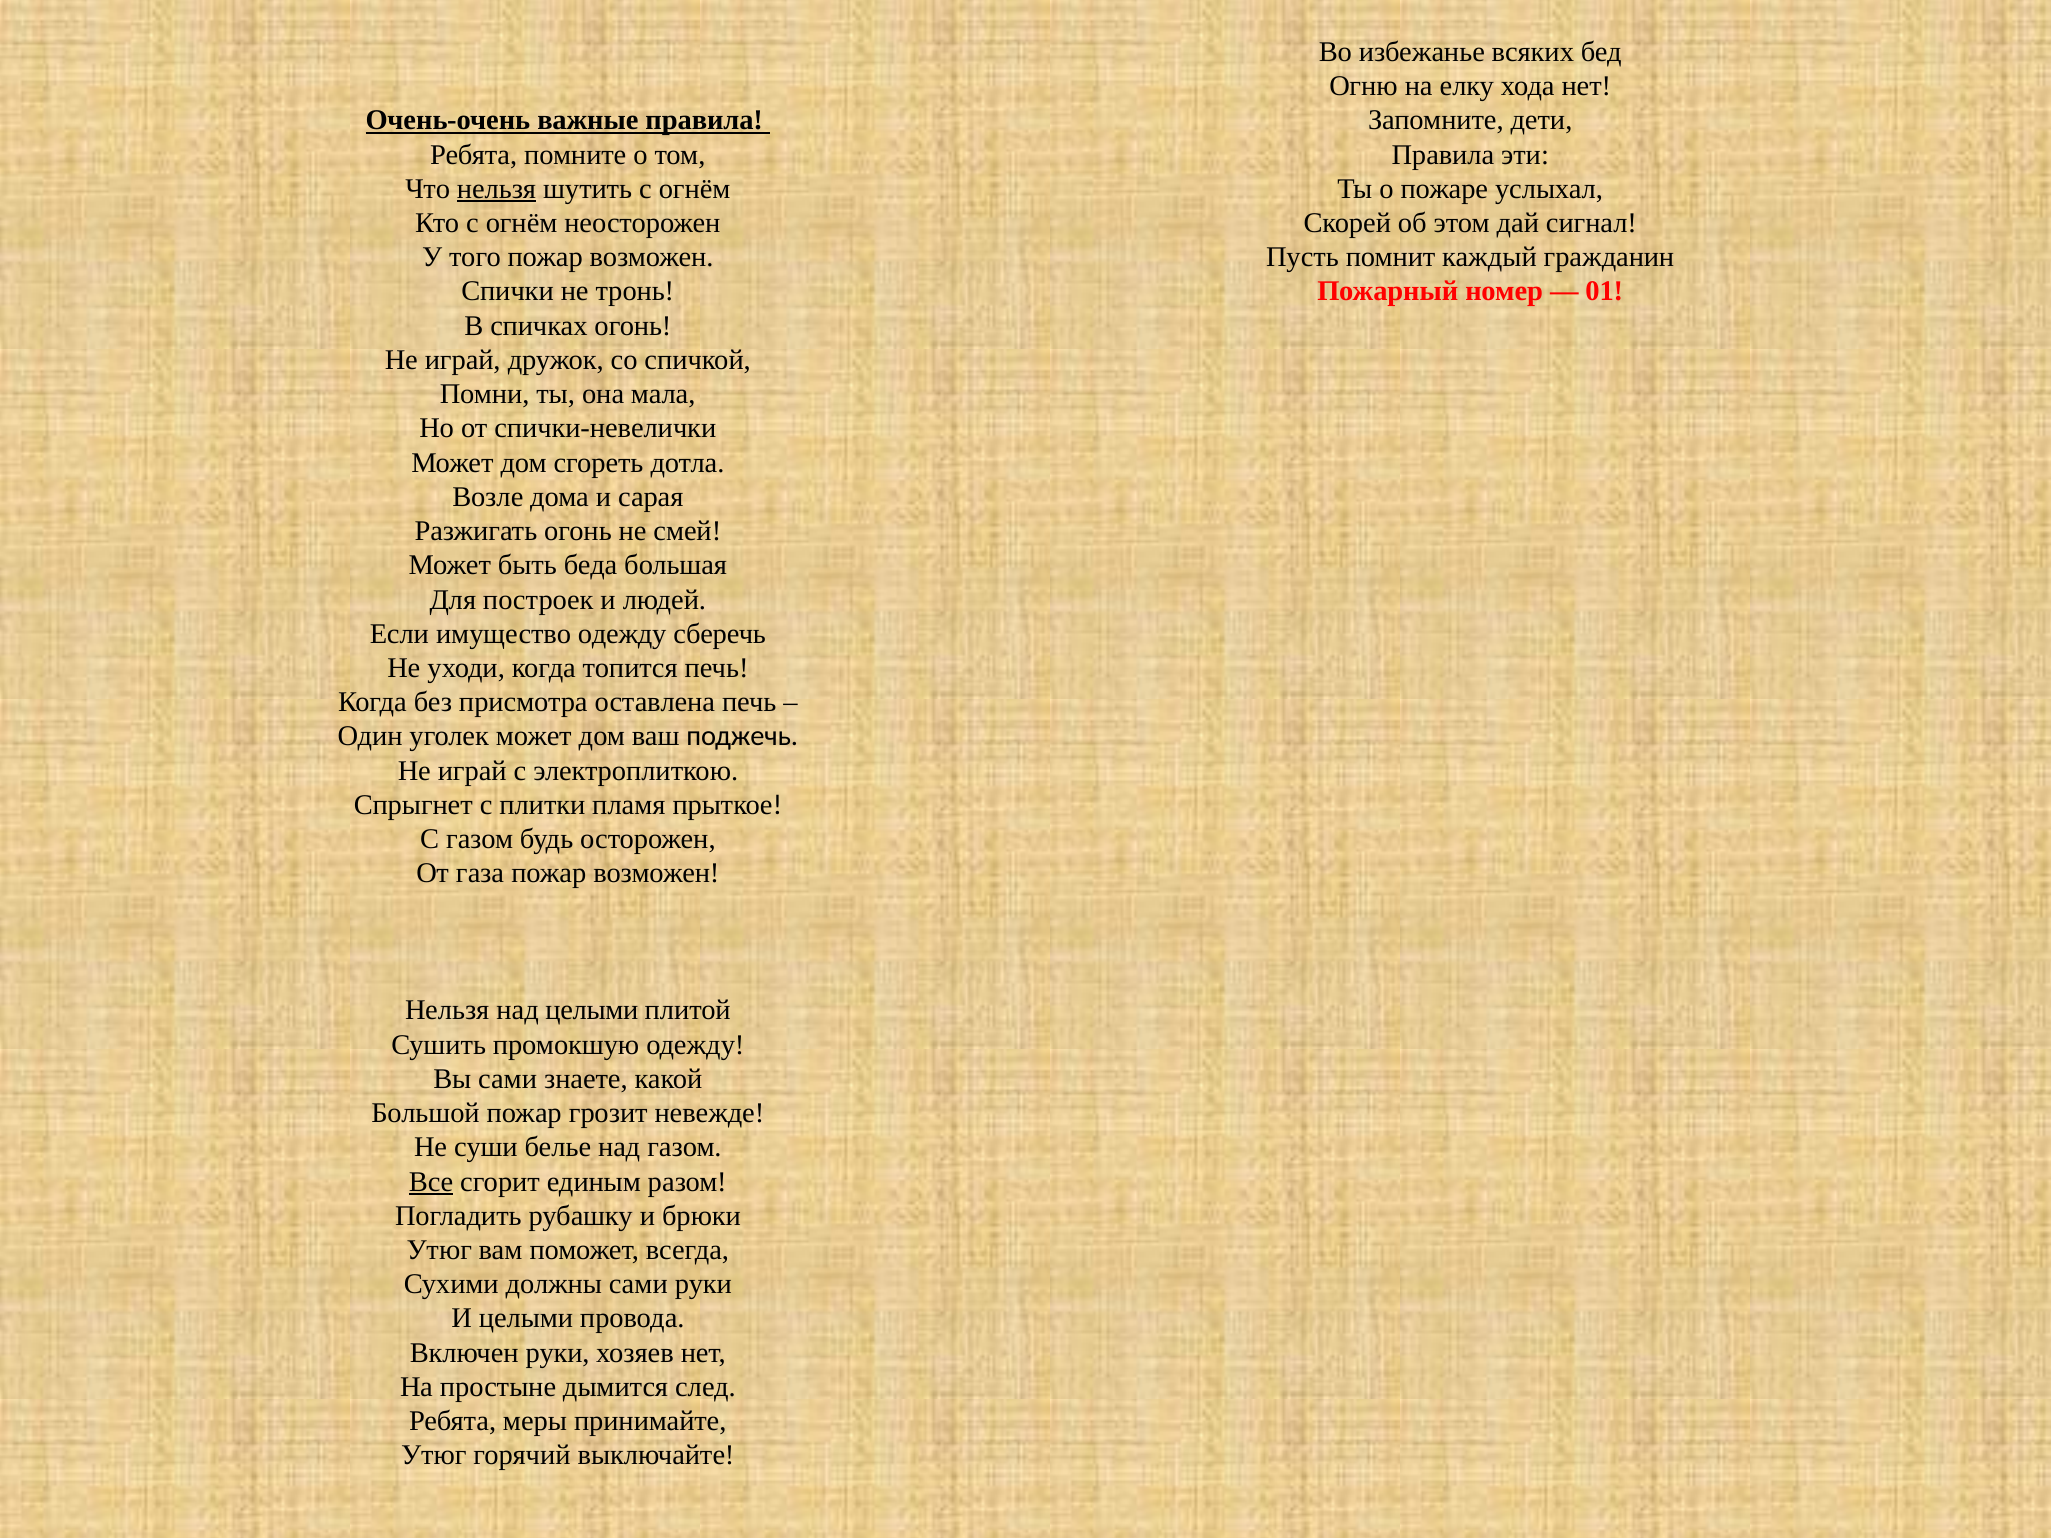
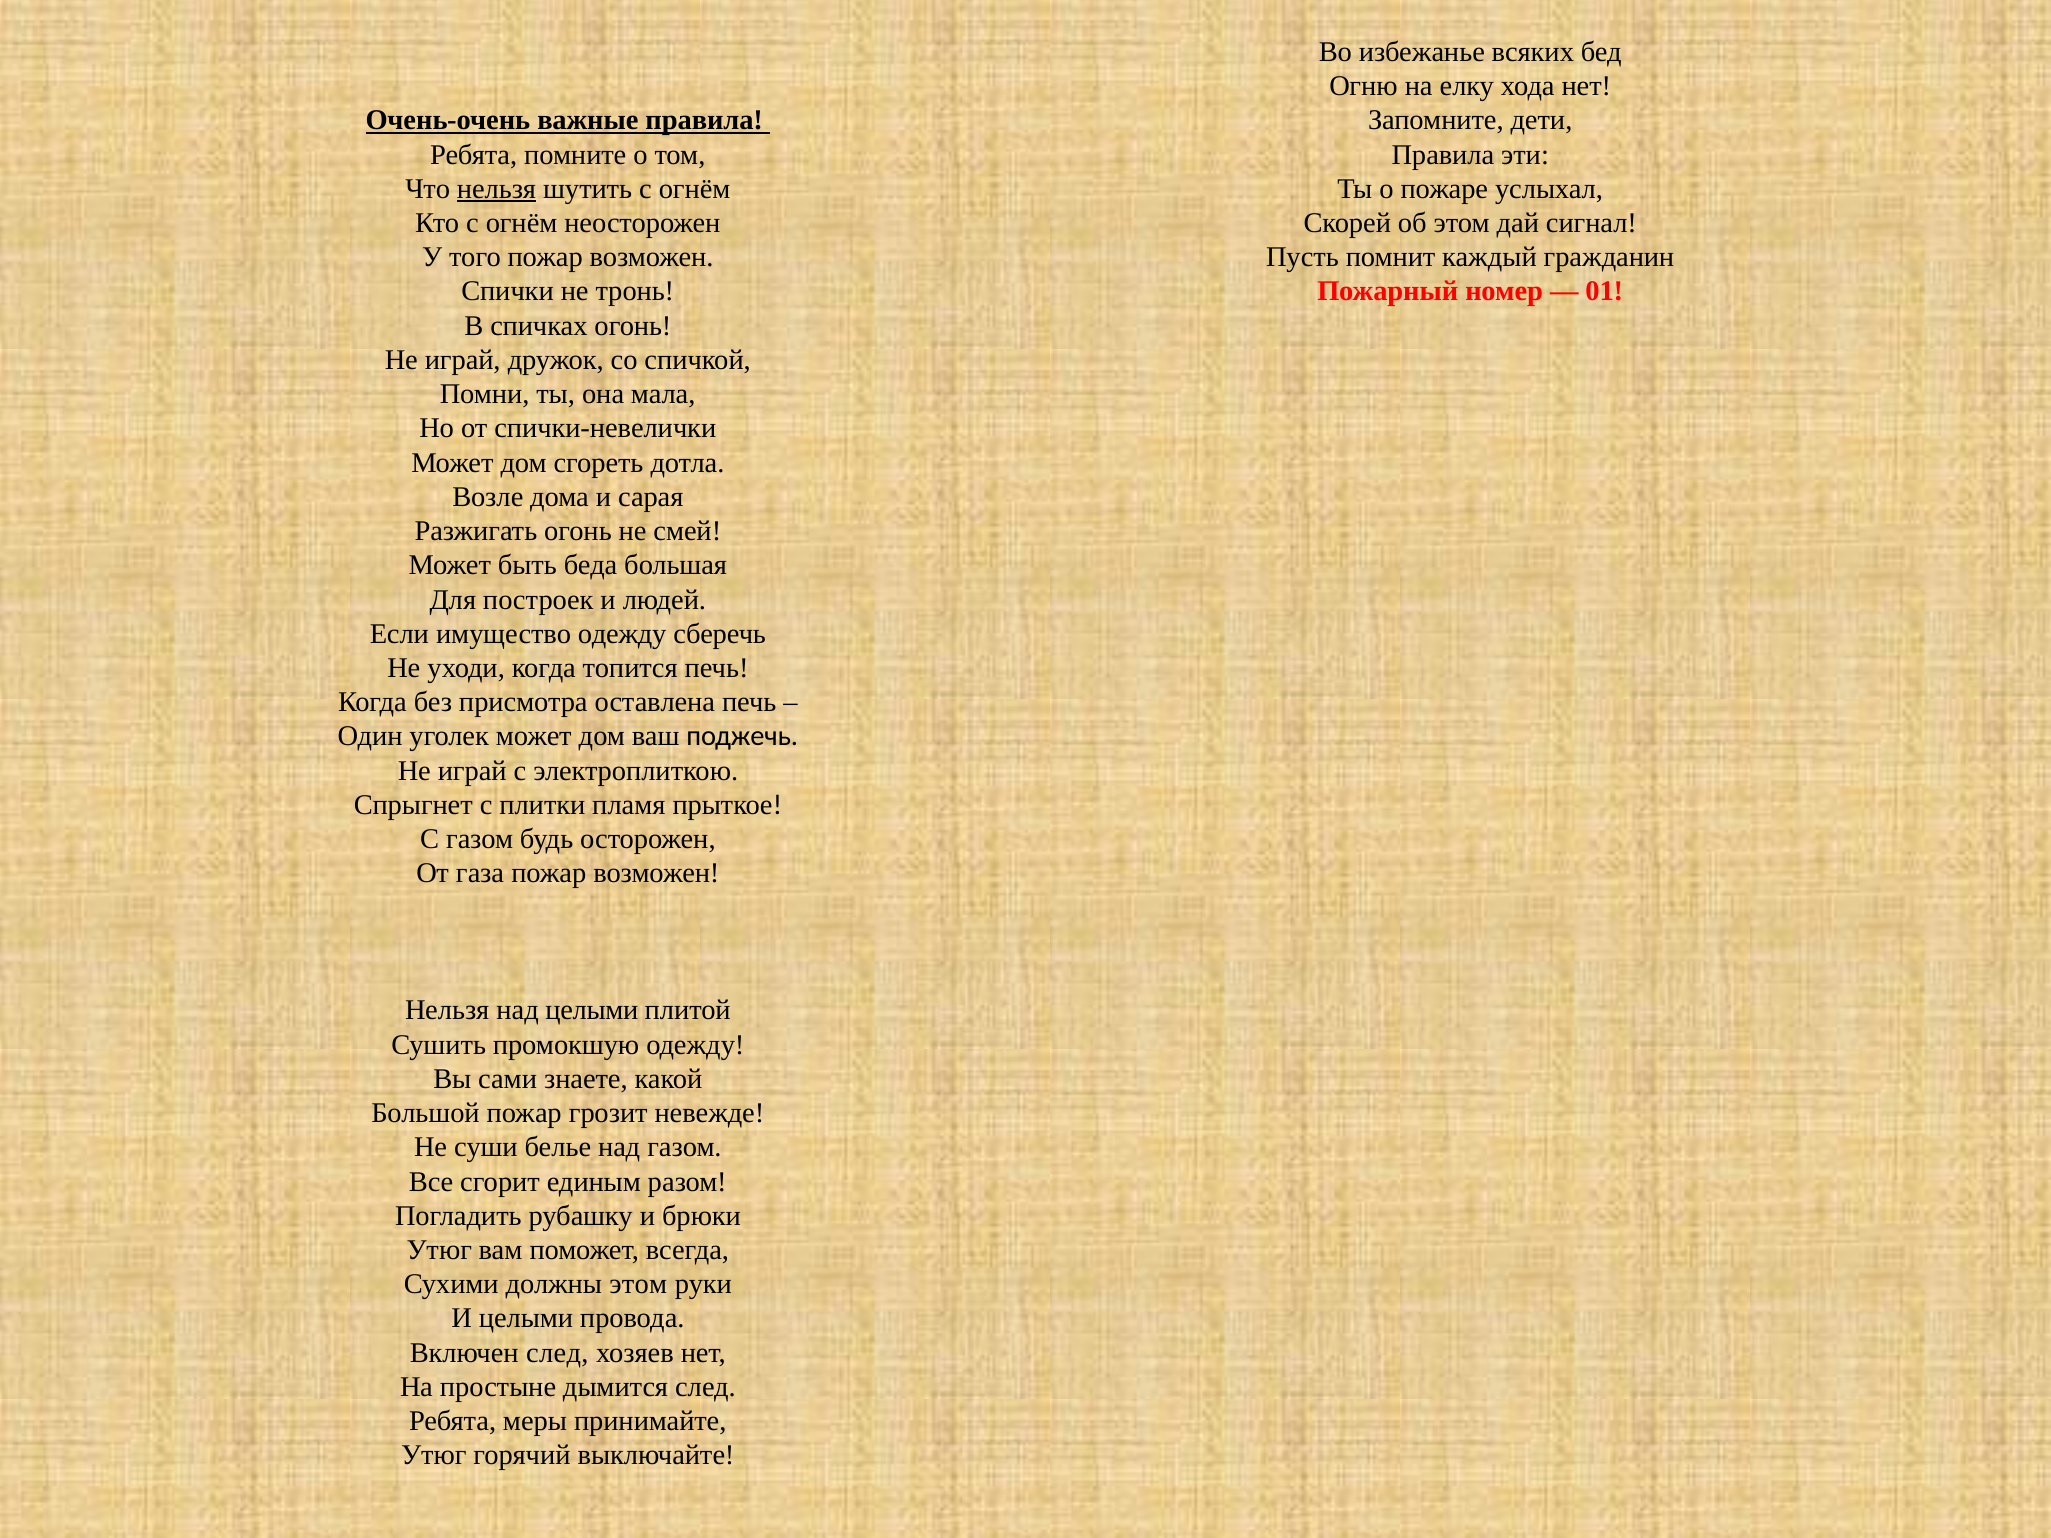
Все underline: present -> none (431, 1182)
должны сами: сами -> этом (638, 1285)
Включен руки: руки -> след (557, 1353)
